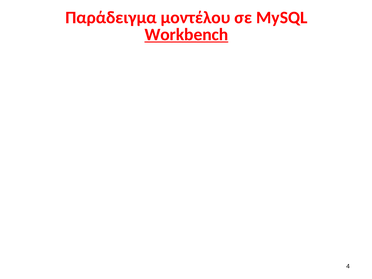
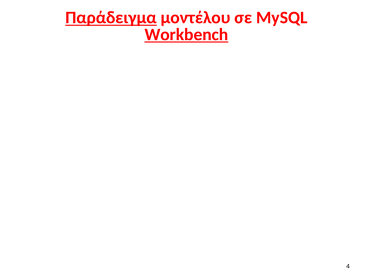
Παράδειγμα underline: none -> present (111, 18)
